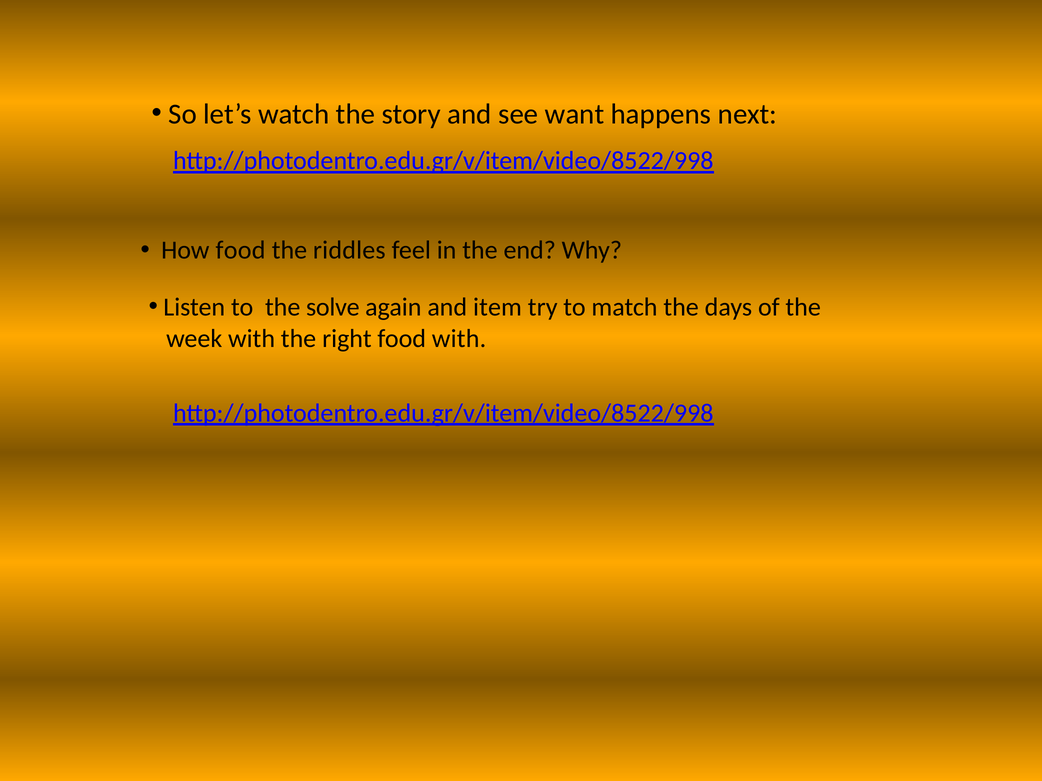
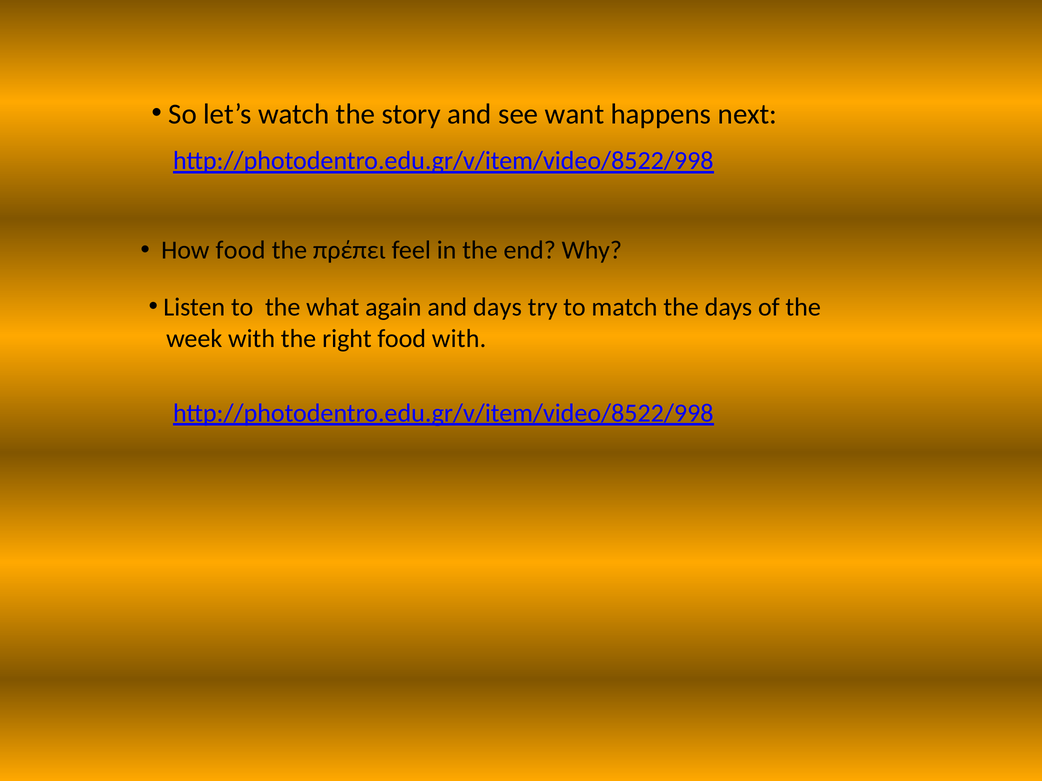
riddles: riddles -> πρέπει (349, 250)
solve: solve -> what (333, 307)
and item: item -> days (497, 307)
